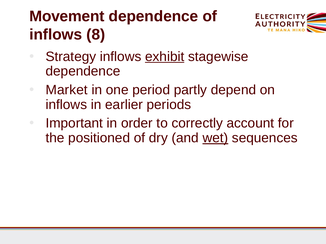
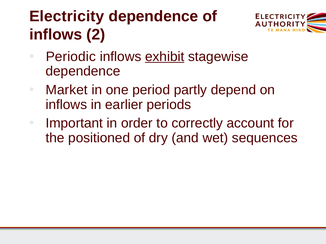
Movement: Movement -> Electricity (67, 16)
8: 8 -> 2 (96, 35)
Strategy: Strategy -> Periodic (71, 57)
wet underline: present -> none (215, 138)
